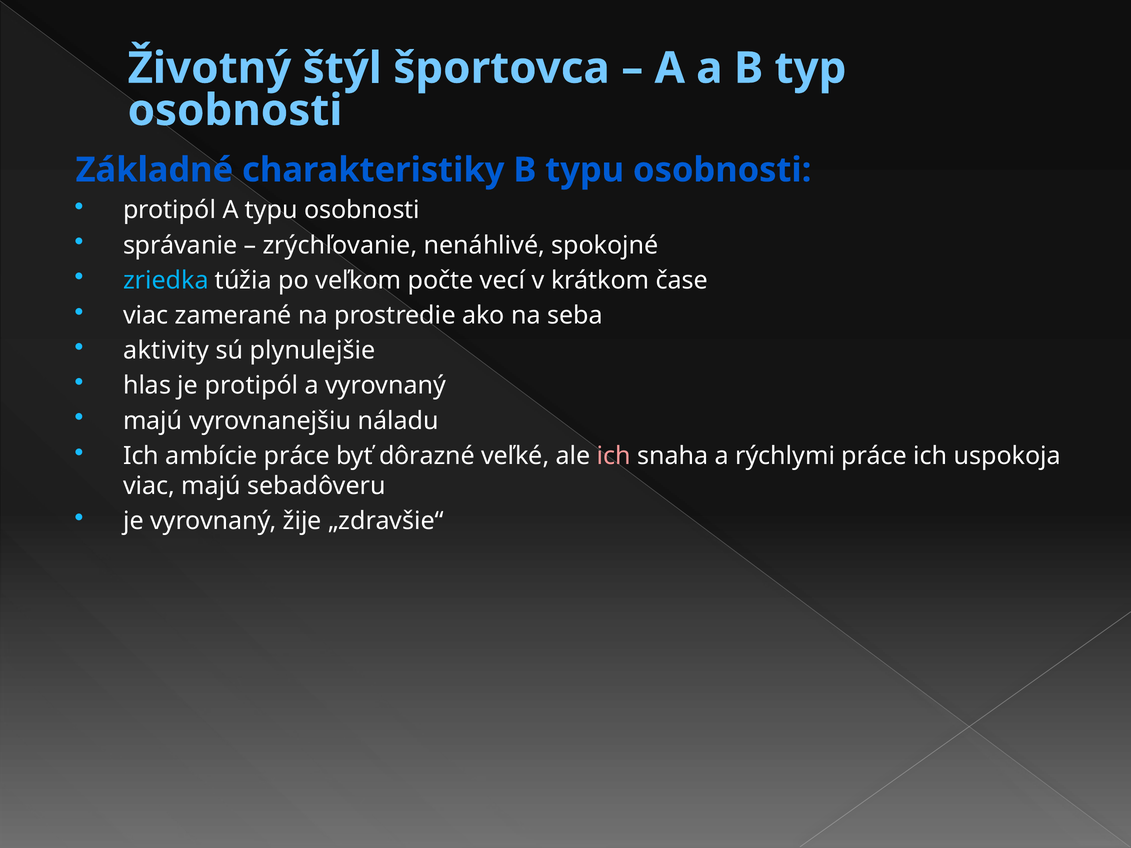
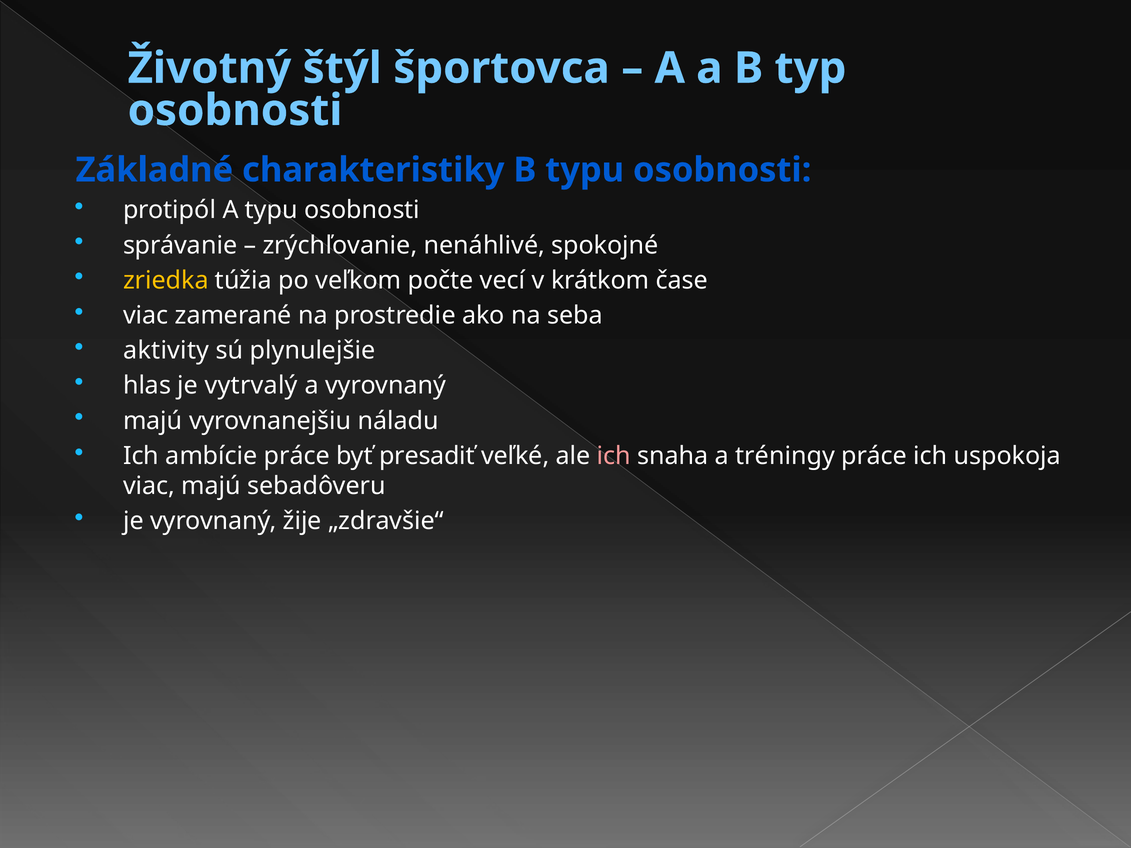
zriedka colour: light blue -> yellow (166, 280)
je protipól: protipól -> vytrvalý (251, 386)
dôrazné: dôrazné -> presadiť (427, 456)
rýchlymi: rýchlymi -> tréningy (785, 456)
